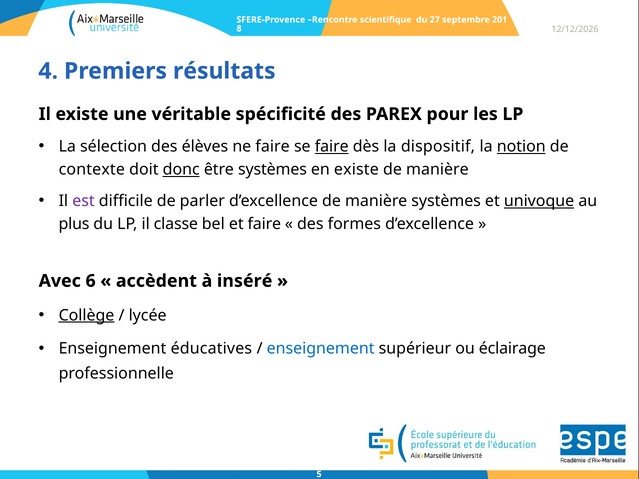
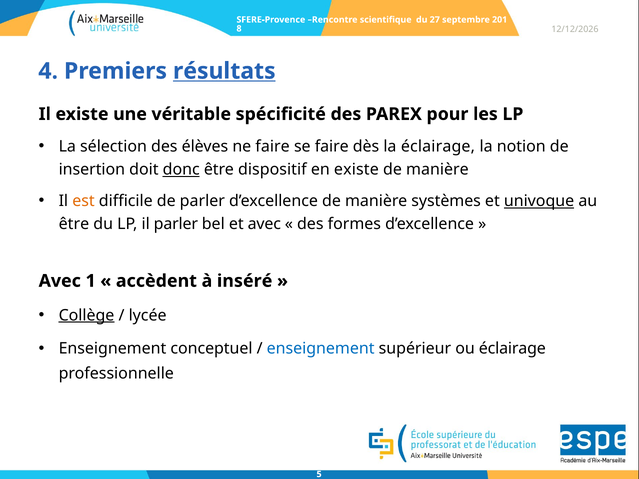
résultats underline: none -> present (224, 71)
faire underline: present -> none (332, 147)
la dispositif: dispositif -> éclairage (438, 147)
notion underline: present -> none (521, 147)
contexte: contexte -> insertion (92, 170)
être systèmes: systèmes -> dispositif (272, 170)
est colour: purple -> orange (83, 201)
plus: plus -> être (74, 224)
il classe: classe -> parler (176, 224)
et faire: faire -> avec (264, 224)
6: 6 -> 1 (91, 281)
éducatives: éducatives -> conceptuel (211, 349)
